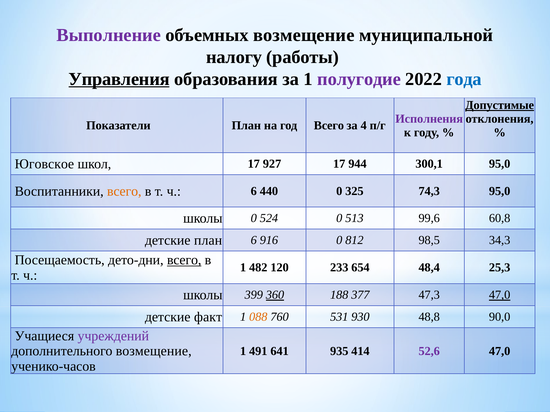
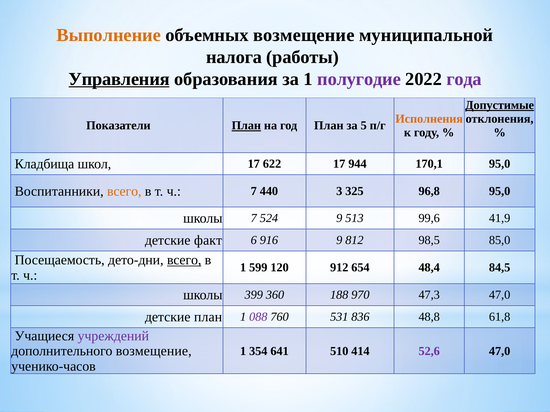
Выполнение colour: purple -> orange (109, 35)
налогу: налогу -> налога (234, 57)
года colour: blue -> purple (464, 79)
Исполнения colour: purple -> orange (429, 119)
План underline: none -> present (246, 126)
год Всего: Всего -> План (329, 126)
4: 4 -> 5 (364, 126)
Юговское: Юговское -> Кладбища (44, 164)
927: 927 -> 622 (272, 164)
300,1: 300,1 -> 170,1 (429, 164)
ч 6: 6 -> 7 (254, 191)
440 0: 0 -> 3 (339, 191)
74,3: 74,3 -> 96,8 (429, 191)
школы 0: 0 -> 7 (254, 219)
524 0: 0 -> 9 (339, 219)
60,8: 60,8 -> 41,9 (500, 219)
детские план: план -> факт (208, 241)
916 0: 0 -> 9 (339, 241)
34,3: 34,3 -> 85,0 (500, 241)
482: 482 -> 599 (258, 268)
233: 233 -> 912 (339, 268)
25,3: 25,3 -> 84,5 (500, 268)
360 underline: present -> none (275, 295)
377: 377 -> 970 (360, 295)
47,0 underline: present -> none (500, 295)
детские факт: факт -> план (208, 317)
088 colour: orange -> purple (258, 317)
930: 930 -> 836 (360, 317)
90,0: 90,0 -> 61,8 (500, 317)
491: 491 -> 354 (258, 351)
935: 935 -> 510 (339, 351)
